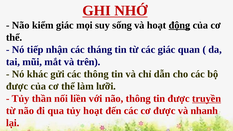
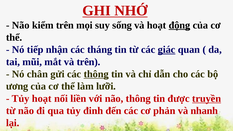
kiểm giác: giác -> trên (65, 25)
giác underline: none -> present (167, 50)
khác: khác -> chân (37, 74)
thông underline: none -> present (96, 74)
được: được -> ương (17, 86)
Tủy thần: thần -> hoạt (42, 99)
tủy hoạt: hoạt -> đinh (93, 111)
cơ được: được -> phản (164, 111)
